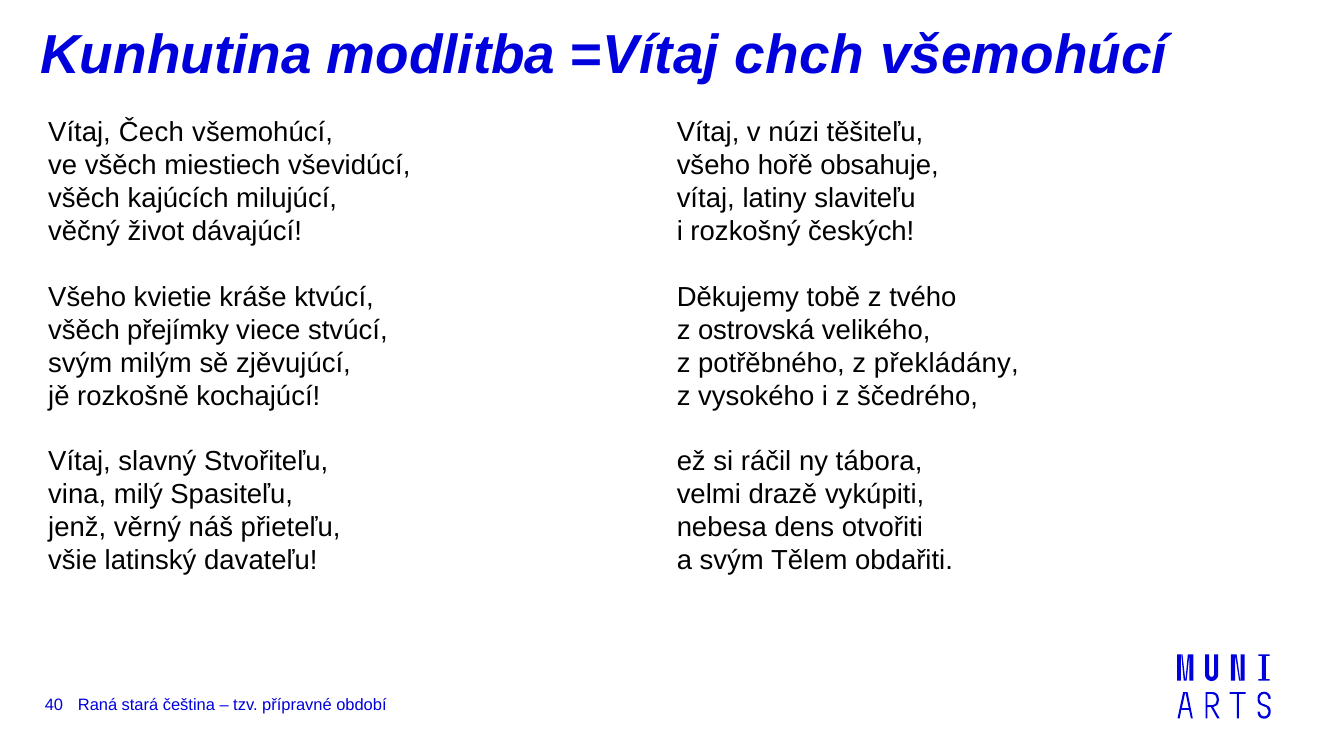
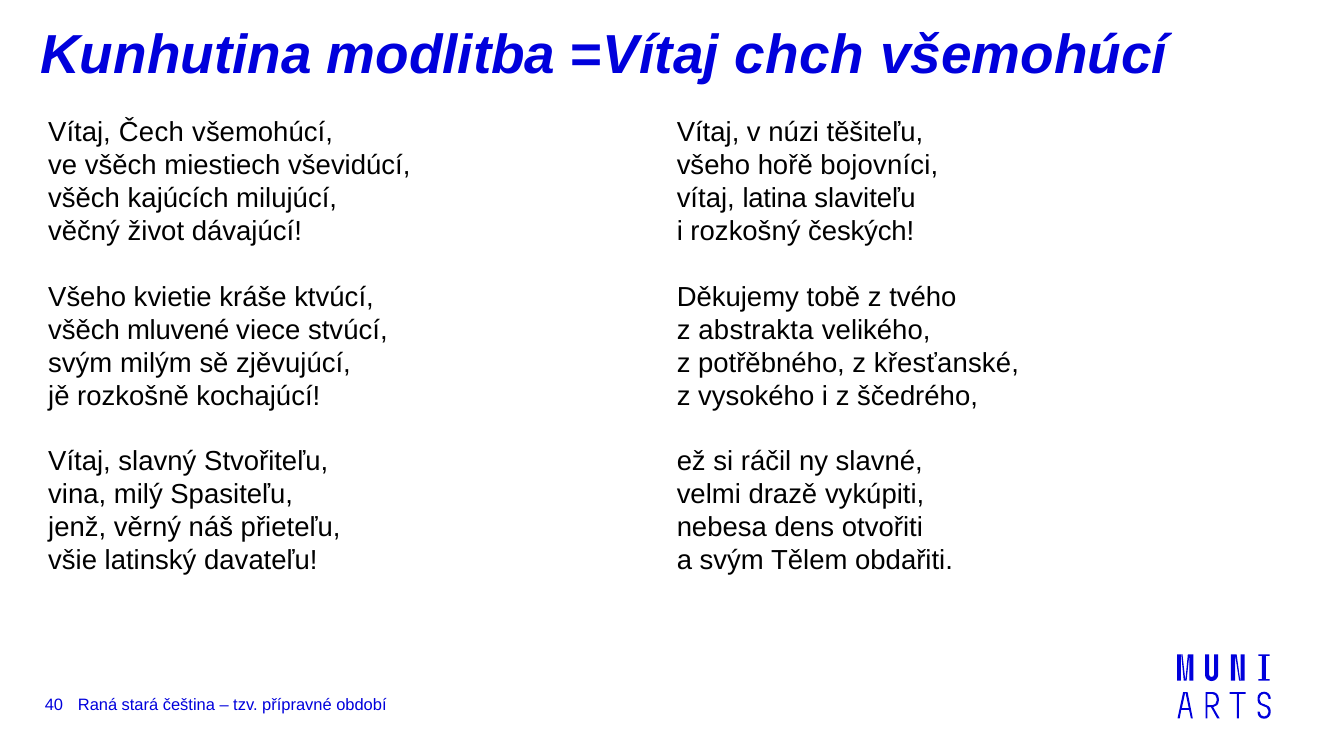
obsahuje: obsahuje -> bojovníci (879, 165)
latiny: latiny -> latina (775, 198)
přejímky: přejímky -> mluvené (178, 330)
ostrovská: ostrovská -> abstrakta (756, 330)
překládány: překládány -> křesťanské (946, 363)
tábora: tábora -> slavné (879, 462)
